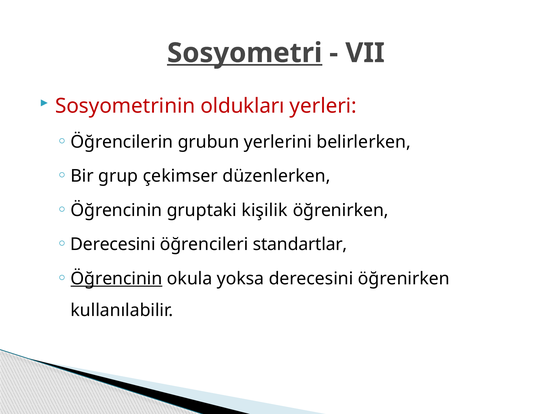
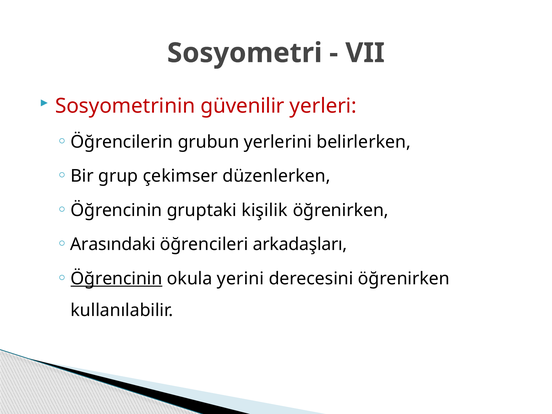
Sosyometri underline: present -> none (245, 53)
oldukları: oldukları -> güvenilir (243, 106)
Derecesini: Derecesini -> Arasındaki (113, 244)
standartlar: standartlar -> arkadaşları (300, 244)
yoksa: yoksa -> yerini (240, 279)
